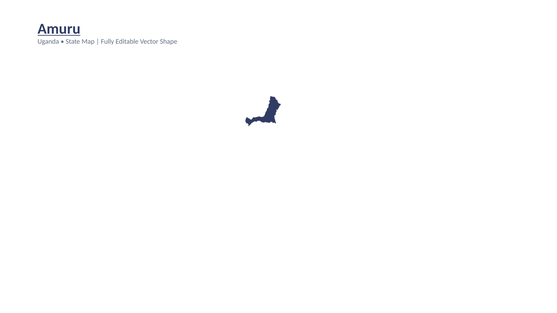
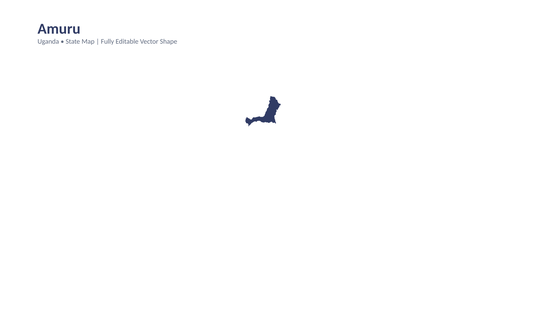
Amuru underline: present -> none (59, 29)
